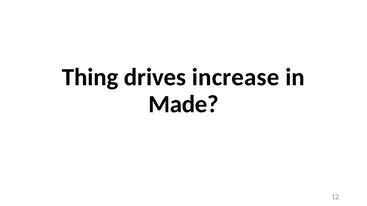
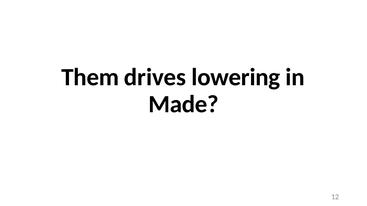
Thing: Thing -> Them (90, 77)
increase: increase -> lowering (236, 77)
